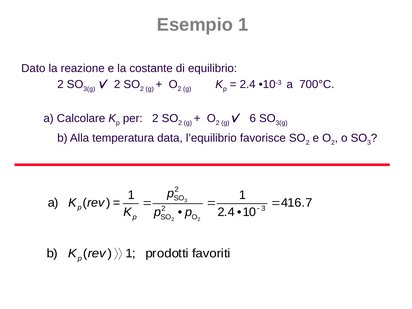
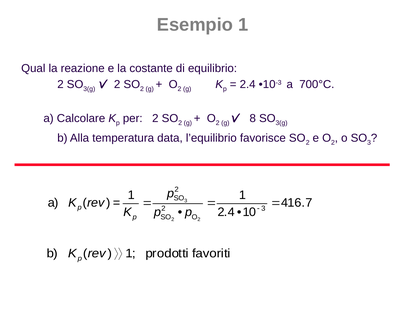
Dato: Dato -> Qual (33, 68)
6: 6 -> 8 (253, 118)
